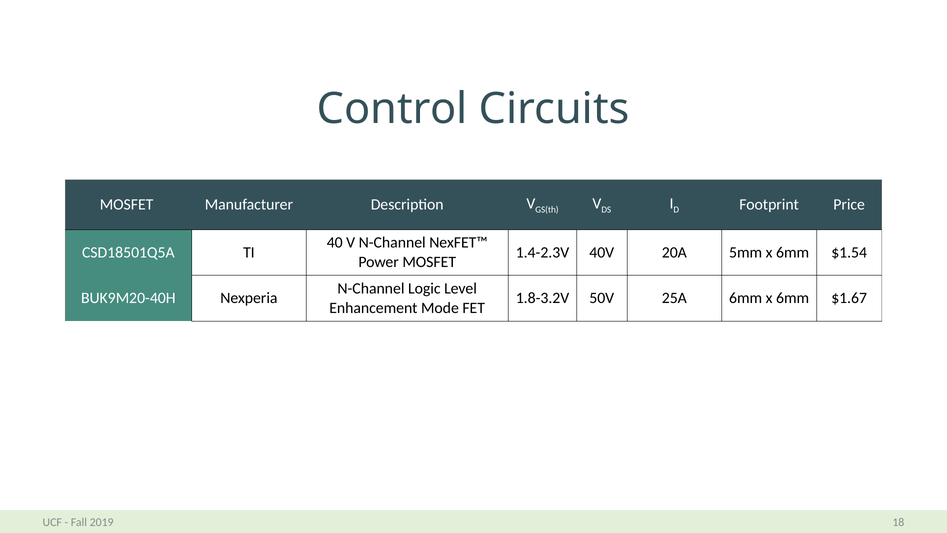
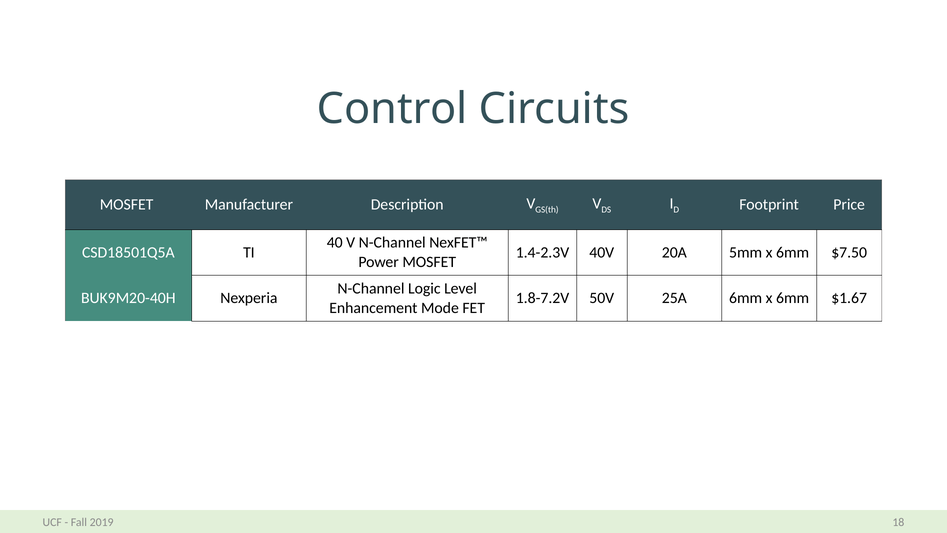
$1.54: $1.54 -> $7.50 (849, 252)
1.8-3.2V: 1.8-3.2V -> 1.8-7.2V (543, 298)
